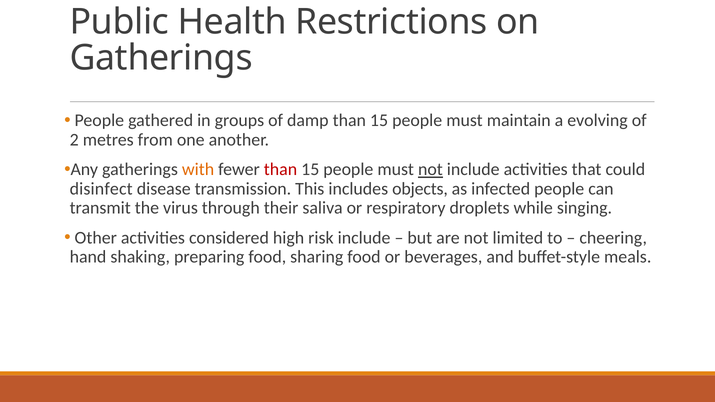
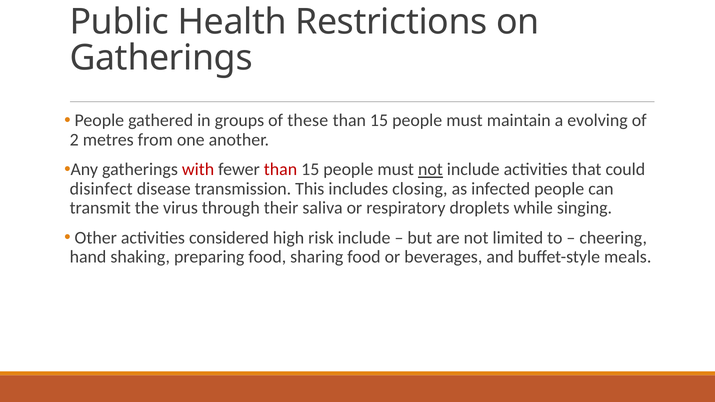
damp: damp -> these (308, 120)
with colour: orange -> red (198, 169)
objects: objects -> closing (420, 189)
